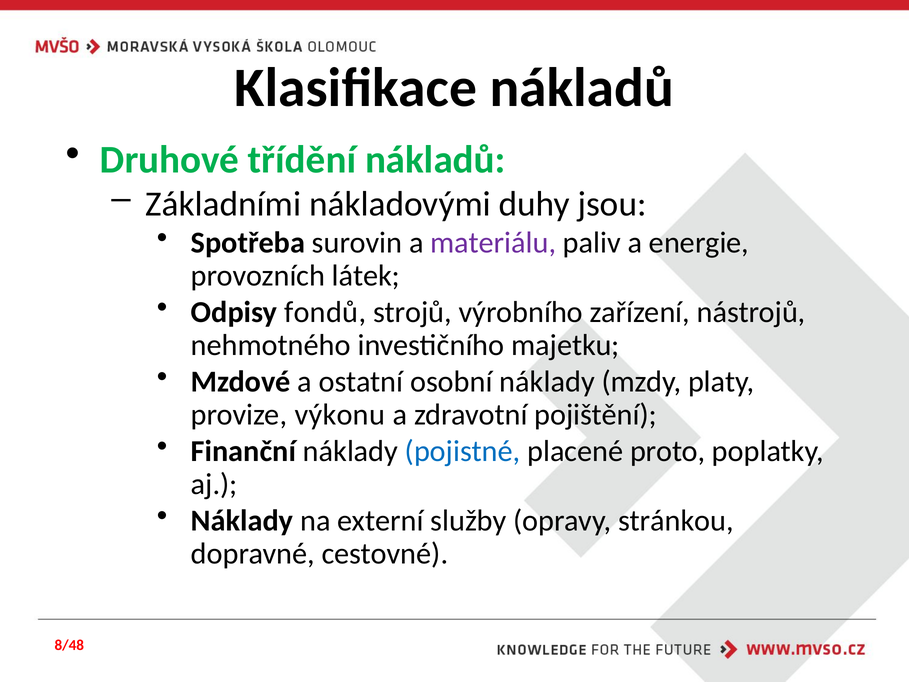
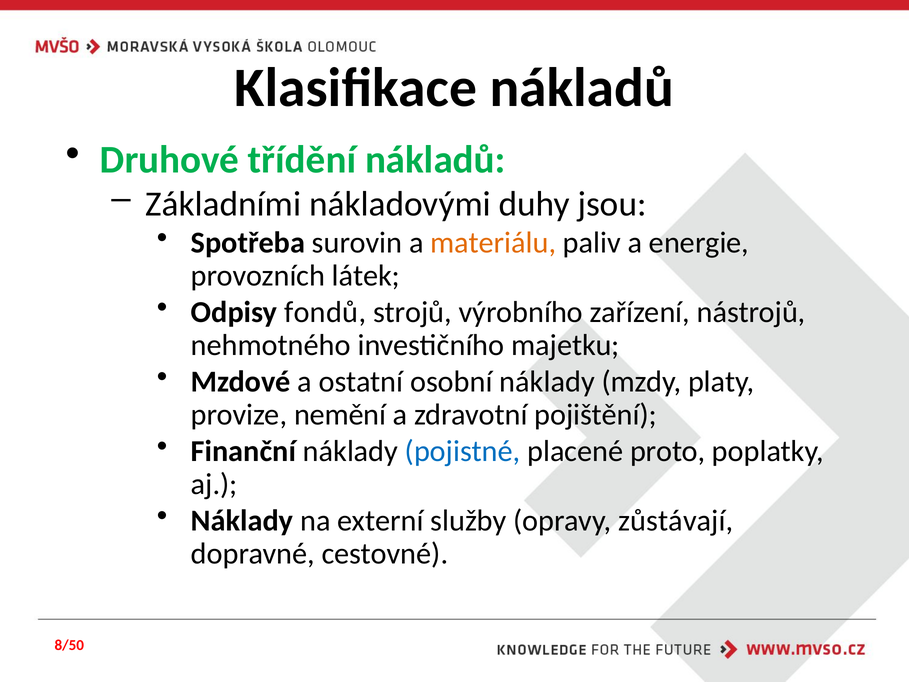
materiálu colour: purple -> orange (493, 243)
výkonu: výkonu -> nemění (340, 414)
stránkou: stránkou -> zůstávají (676, 521)
8/48: 8/48 -> 8/50 (69, 645)
